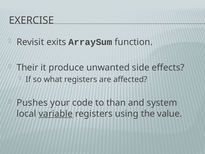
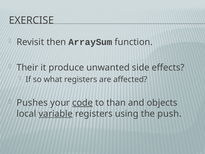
exits: exits -> then (56, 42)
code underline: none -> present (83, 103)
system: system -> objects (162, 103)
value: value -> push (169, 114)
